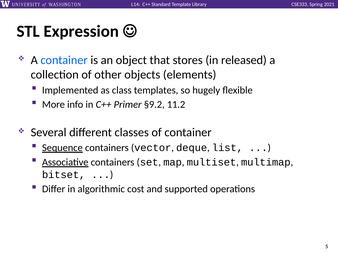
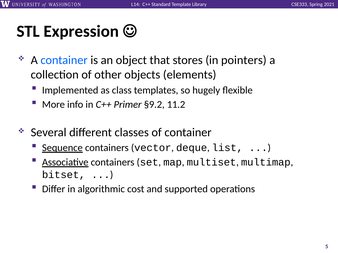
released: released -> pointers (244, 60)
